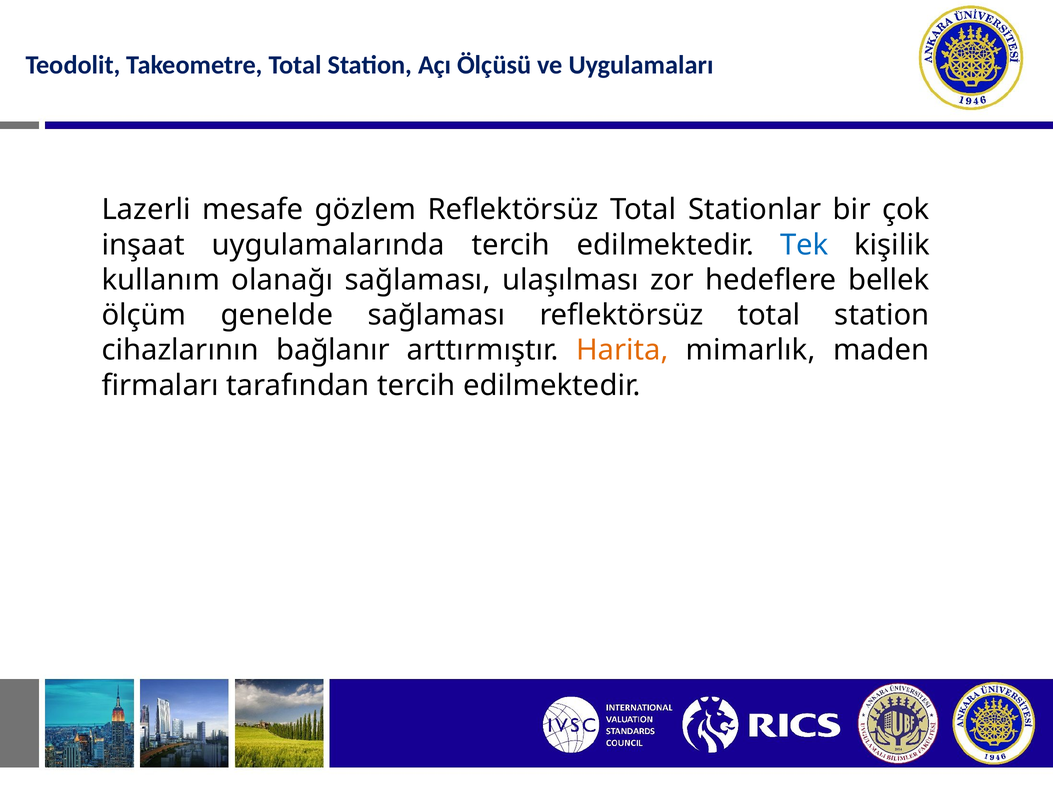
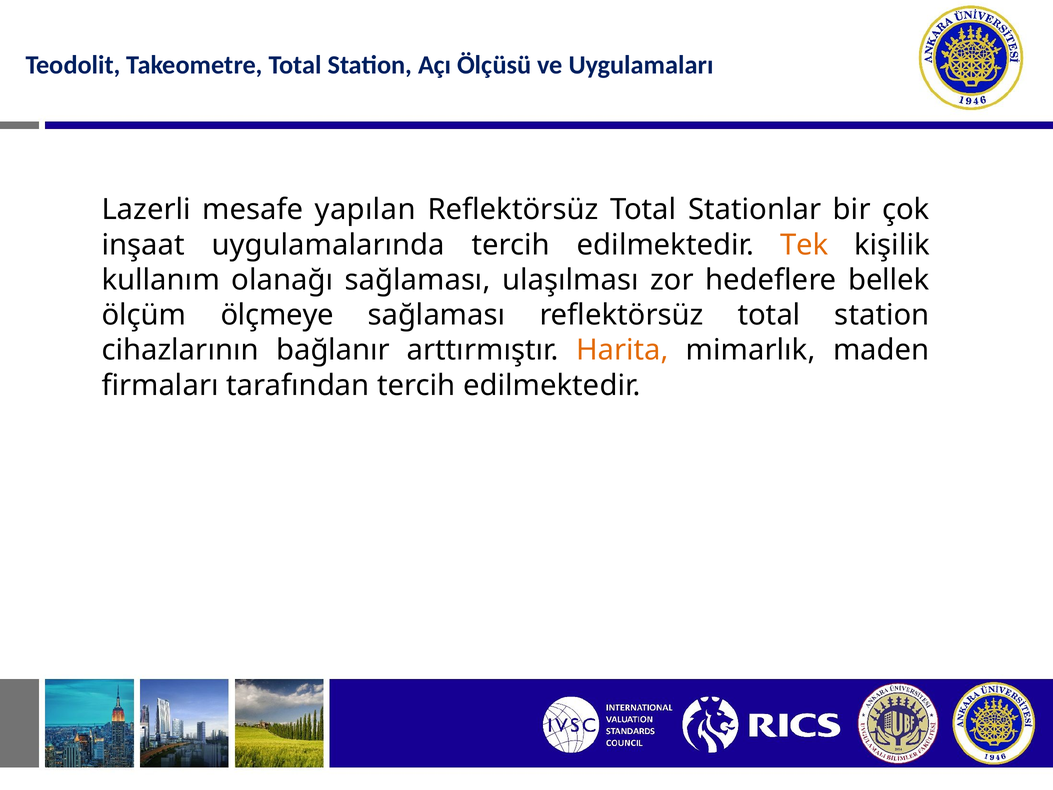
gözlem: gözlem -> yapılan (365, 210)
Tek colour: blue -> orange (804, 245)
genelde: genelde -> ölçmeye (277, 315)
